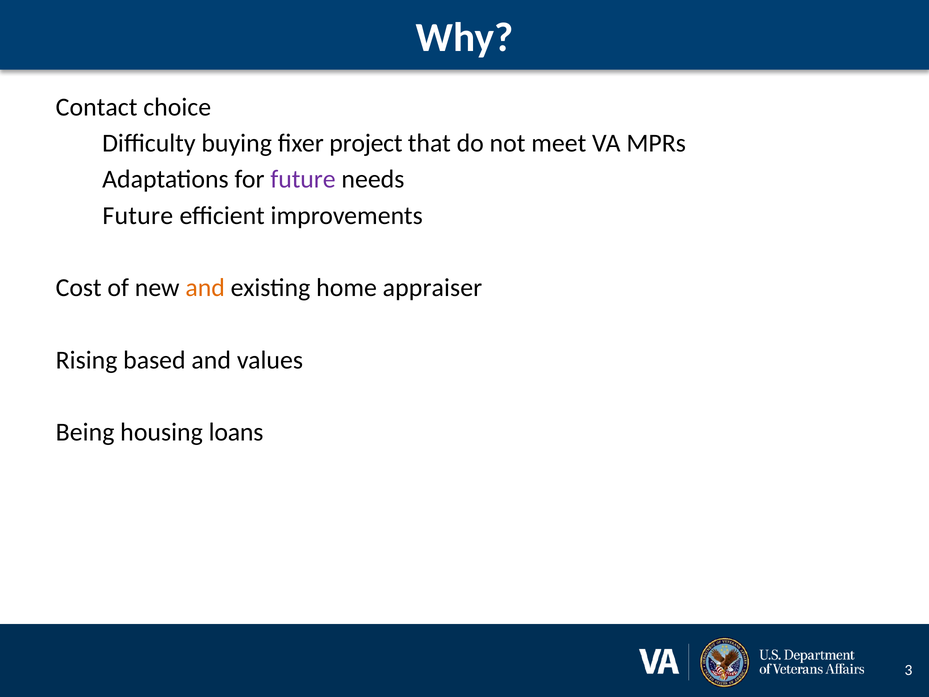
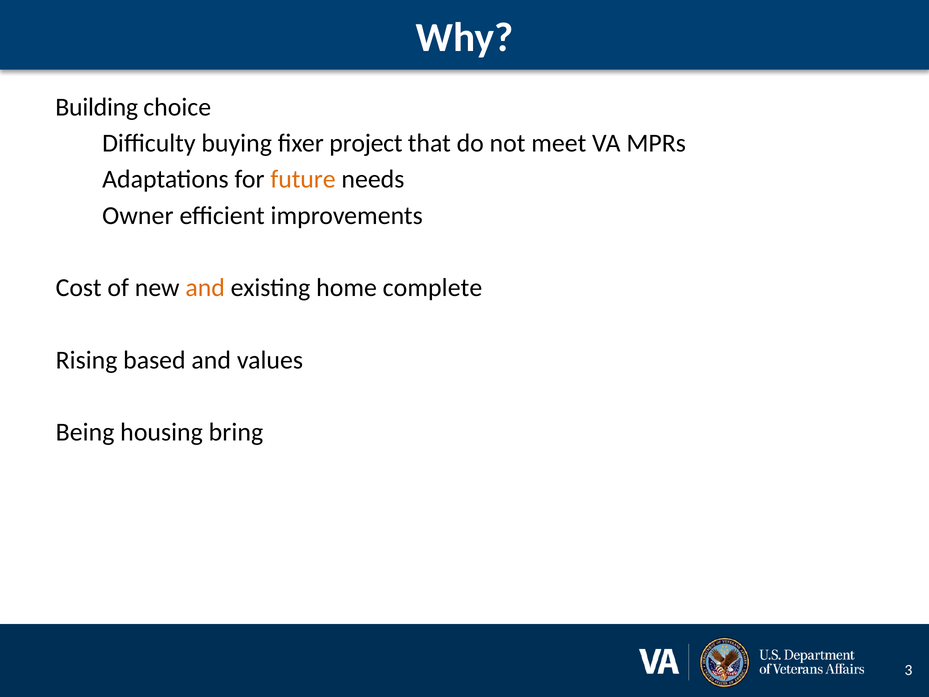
Contact: Contact -> Building (97, 107)
future colour: purple -> orange (303, 179)
Future: Future -> Owner (138, 215)
appraiser: appraiser -> complete (432, 288)
loans: loans -> bring (236, 432)
